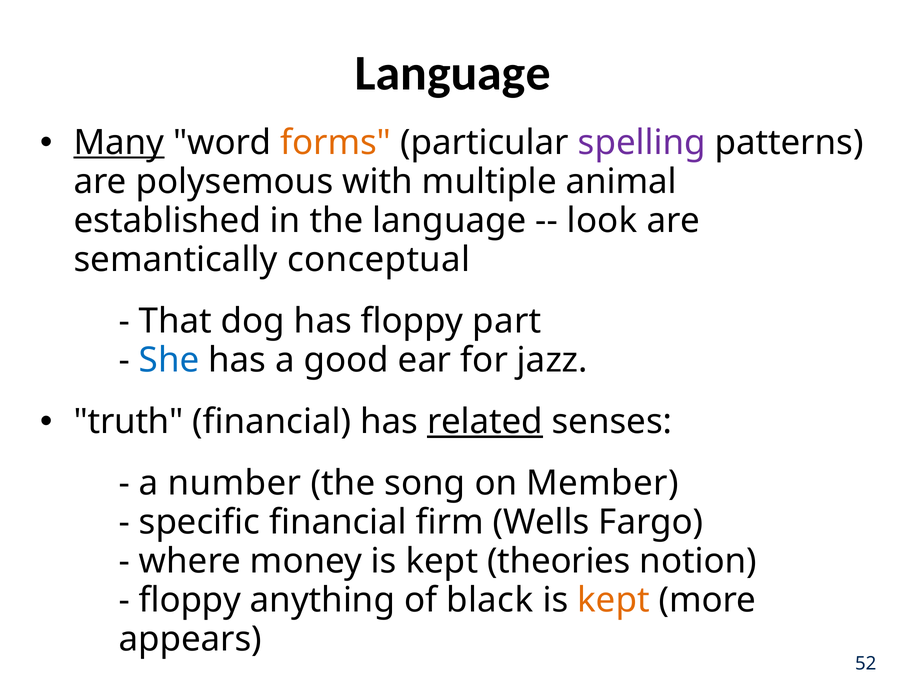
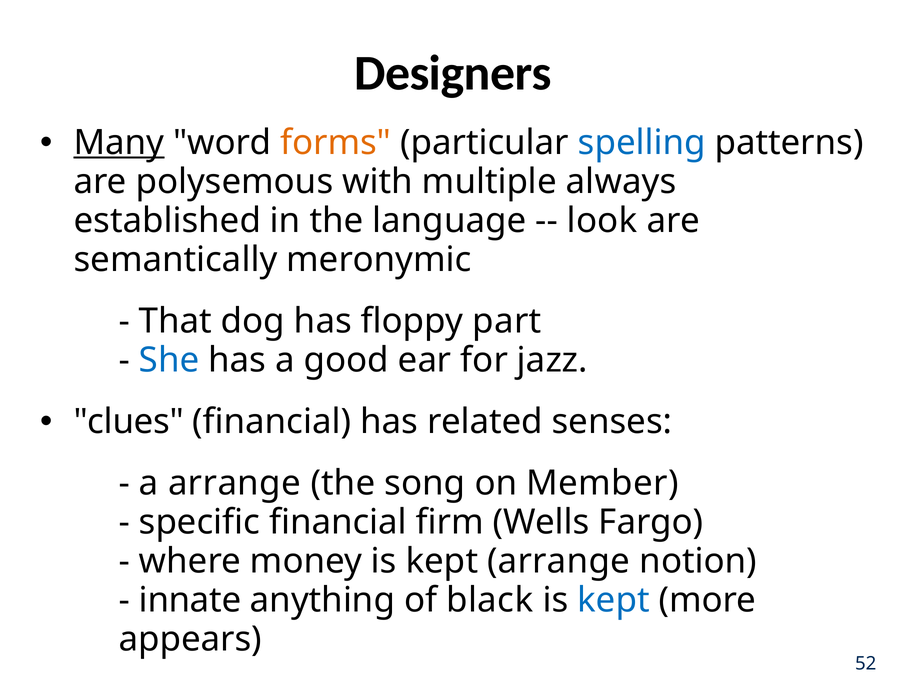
Language: Language -> Designers (453, 73)
spelling colour: purple -> blue (642, 143)
animal: animal -> always (621, 182)
conceptual: conceptual -> meronymic (379, 260)
truth: truth -> clues (129, 421)
related underline: present -> none (485, 421)
a number: number -> arrange (234, 483)
kept theories: theories -> arrange (559, 561)
floppy: floppy -> innate (190, 600)
kept colour: orange -> blue (614, 600)
